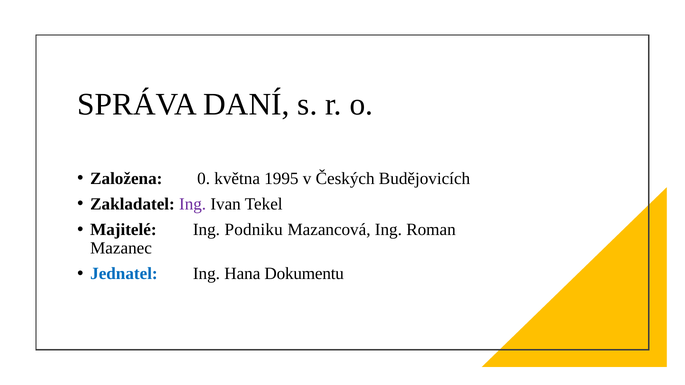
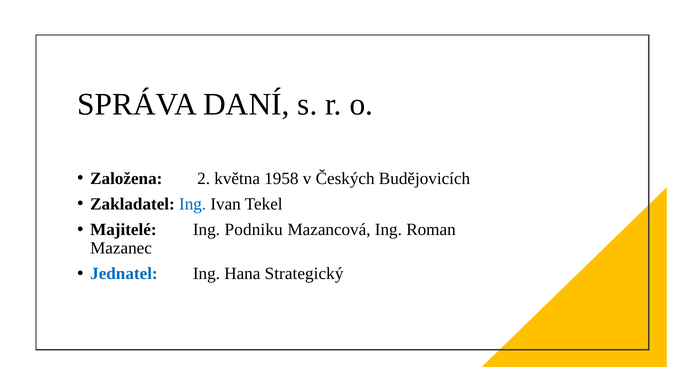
0: 0 -> 2 (204, 179)
1995: 1995 -> 1958 (281, 179)
Ing colour: purple -> blue (193, 204)
Dokumentu: Dokumentu -> Strategický (304, 274)
